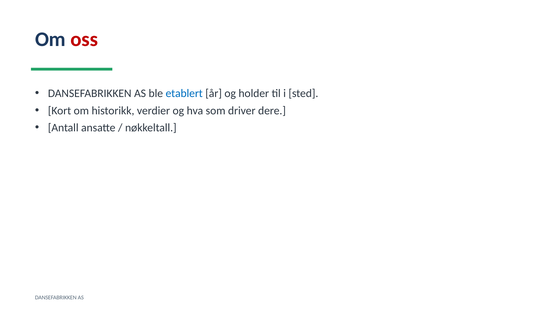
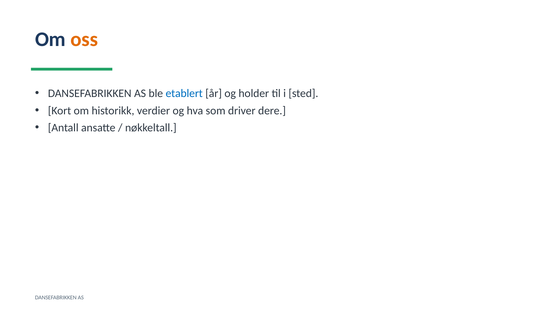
oss colour: red -> orange (84, 39)
